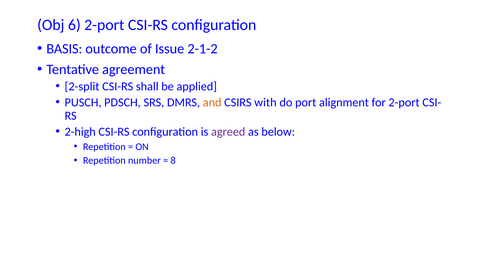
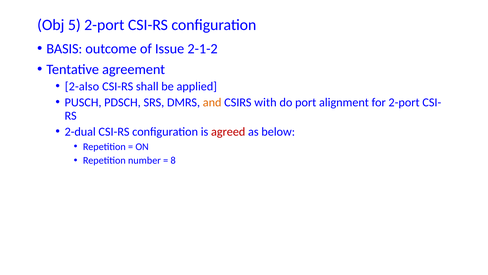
6: 6 -> 5 (74, 25)
2-split: 2-split -> 2-also (82, 86)
2-high: 2-high -> 2-dual (80, 132)
agreed colour: purple -> red (228, 132)
